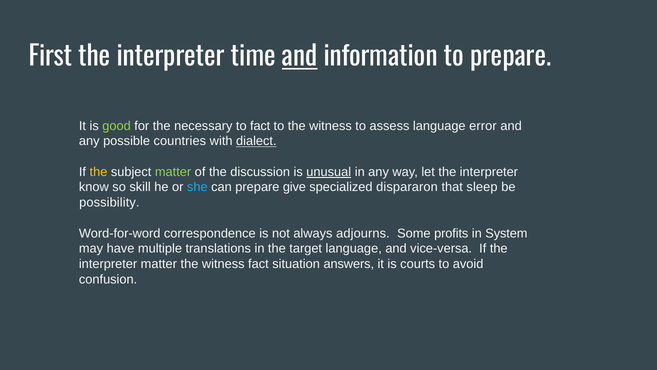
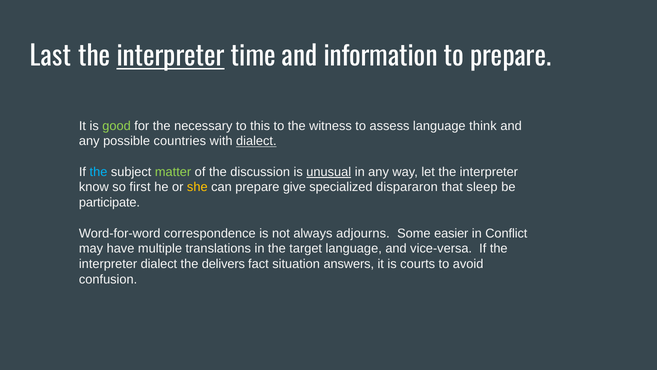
First: First -> Last (50, 57)
interpreter underline: none -> present (171, 57)
and underline: present -> none (300, 57)
to fact: fact -> this (260, 126)
error: error -> think (483, 126)
the colour: yellow -> light blue (98, 172)
skill: skill -> first (140, 187)
she colour: light blue -> yellow (197, 187)
possibility: possibility -> participate (109, 202)
profits: profits -> easier (451, 233)
System: System -> Conflict (506, 233)
interpreter matter: matter -> dialect (159, 264)
witness: witness -> delivers (223, 264)
